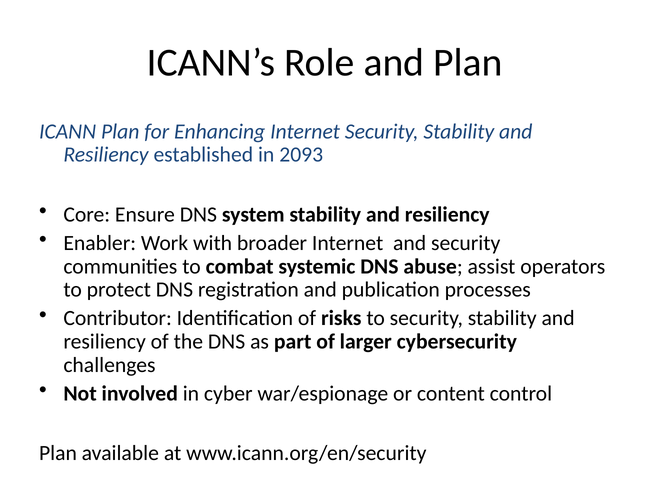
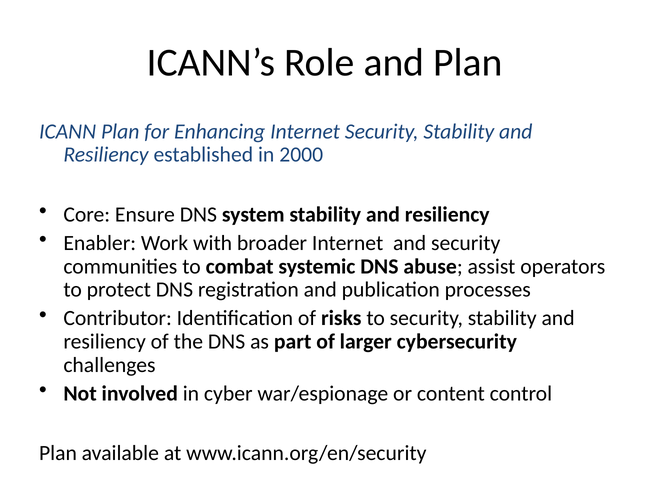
2093: 2093 -> 2000 (301, 155)
